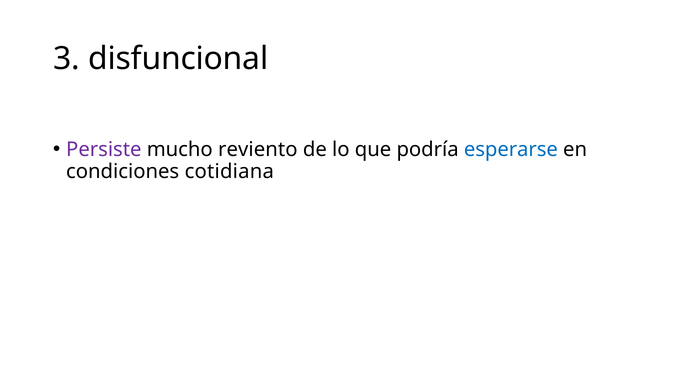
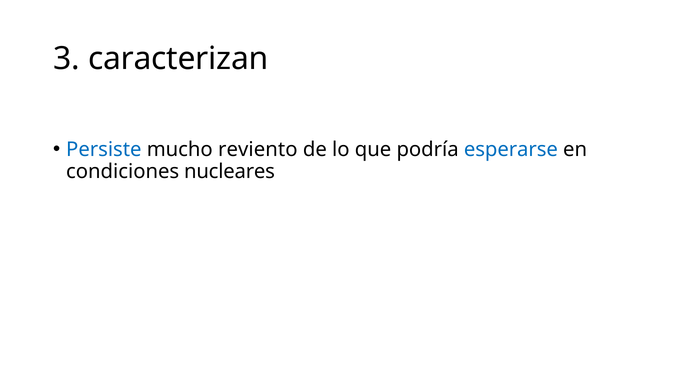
disfuncional: disfuncional -> caracterizan (178, 58)
Persiste colour: purple -> blue (104, 149)
cotidiana: cotidiana -> nucleares (229, 171)
